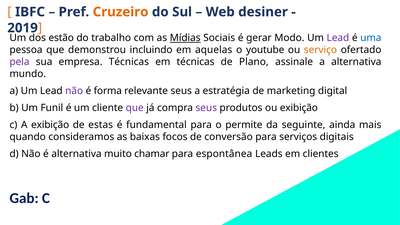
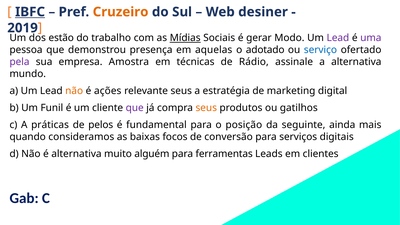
IBFC underline: none -> present (30, 12)
uma colour: blue -> purple (371, 38)
incluindo: incluindo -> presença (151, 50)
youtube: youtube -> adotado (265, 50)
serviço colour: orange -> blue (320, 50)
empresa Técnicas: Técnicas -> Amostra (129, 62)
Plano: Plano -> Rádio (254, 62)
não colour: purple -> orange (74, 91)
forma: forma -> ações (108, 91)
seus colour: purple -> orange (206, 108)
ou exibição: exibição -> gatilhos (299, 108)
A exibição: exibição -> práticas (50, 125)
estas: estas -> pelos (101, 125)
permite: permite -> posição (244, 125)
chamar: chamar -> alguém (152, 154)
espontânea: espontânea -> ferramentas (224, 154)
